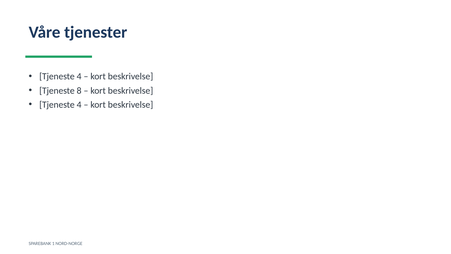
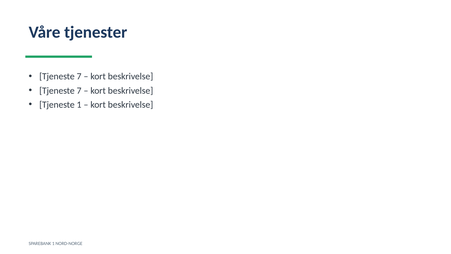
4: 4 -> 7 (79, 76)
8: 8 -> 7 (79, 90)
4: 4 -> 1 (79, 105)
